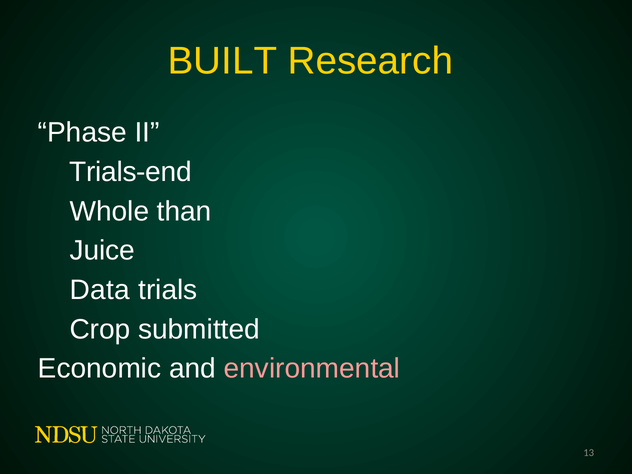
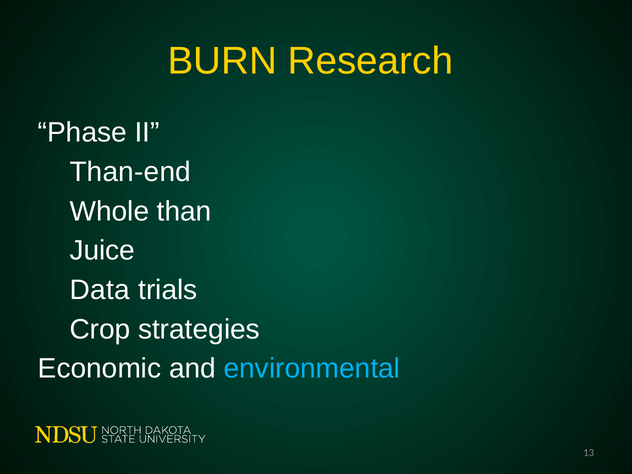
BUILT: BUILT -> BURN (222, 61)
Trials-end: Trials-end -> Than-end (130, 172)
submitted: submitted -> strategies (199, 329)
environmental colour: pink -> light blue (312, 369)
